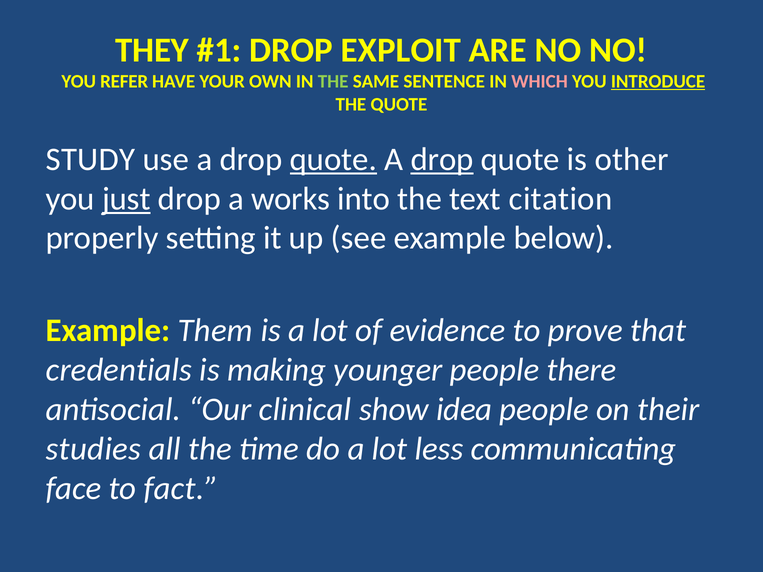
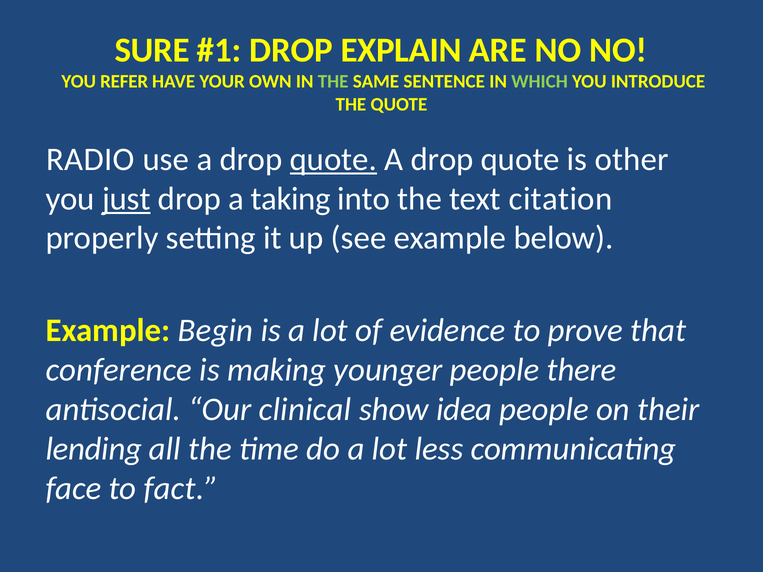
THEY: THEY -> SURE (152, 50)
EXPLOIT: EXPLOIT -> EXPLAIN (401, 50)
WHICH colour: pink -> light green (540, 81)
INTRODUCE underline: present -> none (658, 81)
STUDY: STUDY -> RADIO (90, 159)
drop underline: present -> none (442, 159)
works: works -> taking (291, 199)
Them: Them -> Begin (215, 331)
credentials: credentials -> conference (119, 370)
studies: studies -> lending (94, 449)
